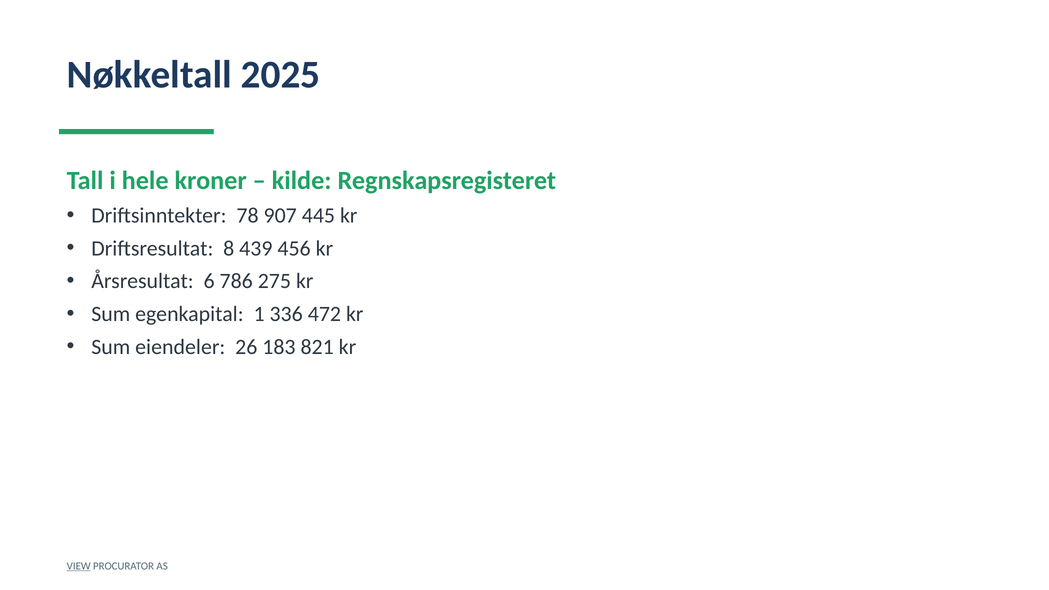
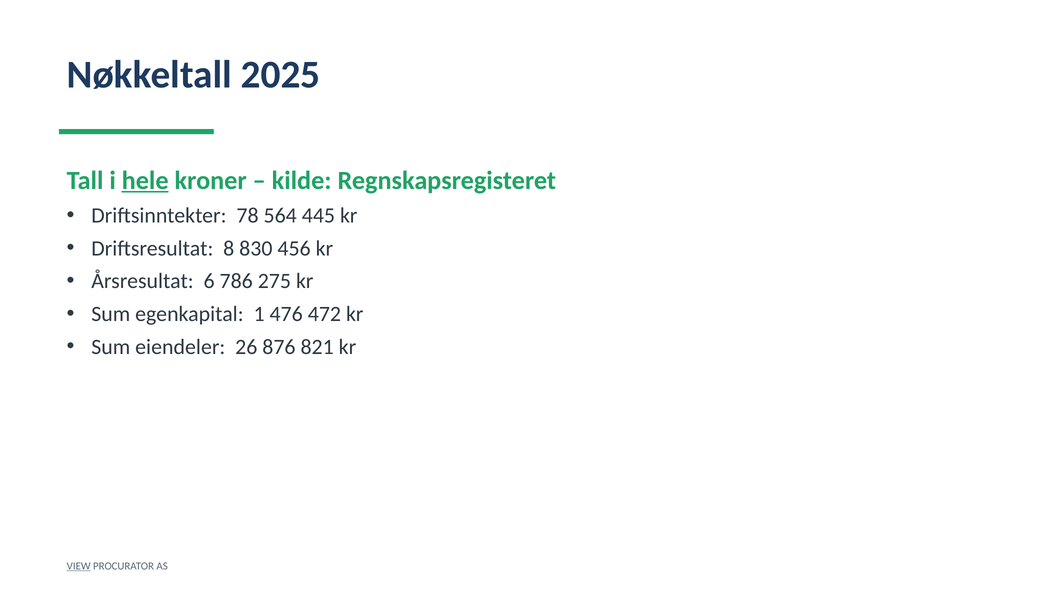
hele underline: none -> present (145, 181)
907: 907 -> 564 (280, 216)
439: 439 -> 830 (256, 249)
336: 336 -> 476 (286, 314)
183: 183 -> 876 (279, 347)
